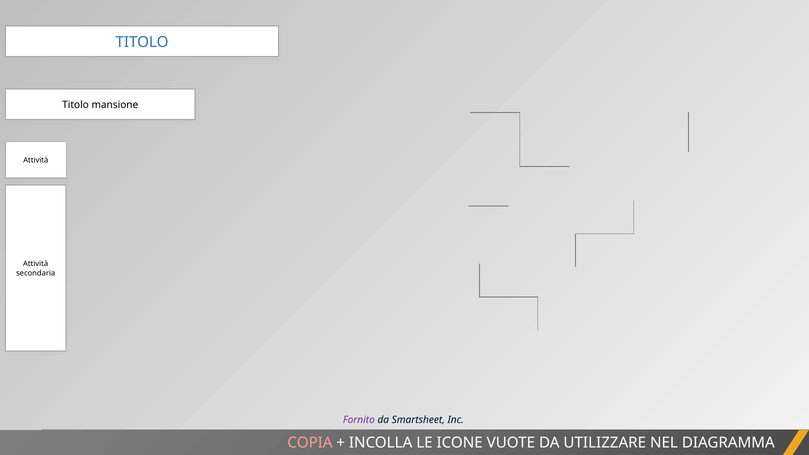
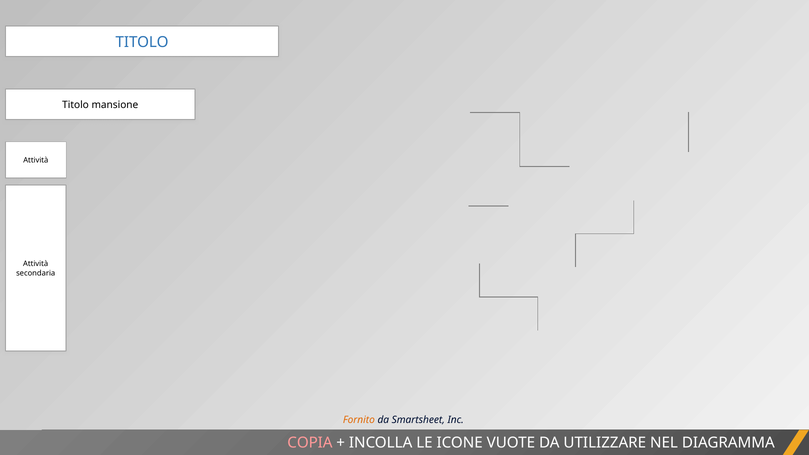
Fornito colour: purple -> orange (359, 420)
